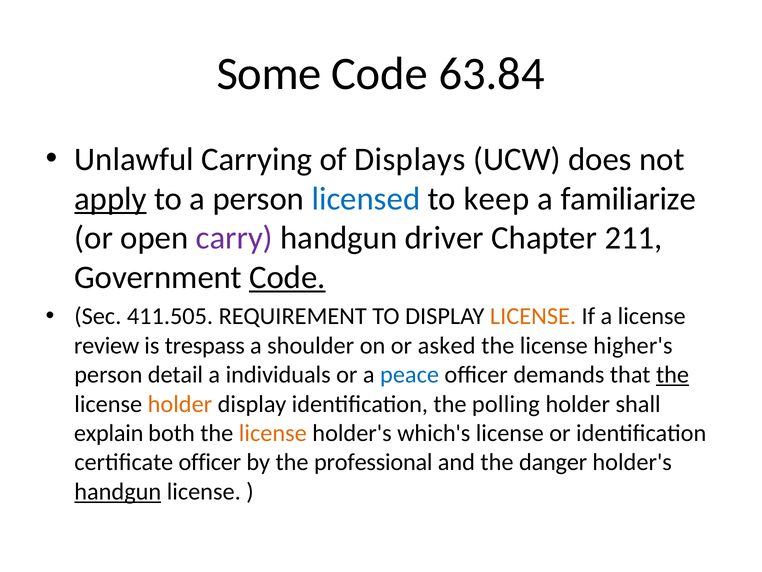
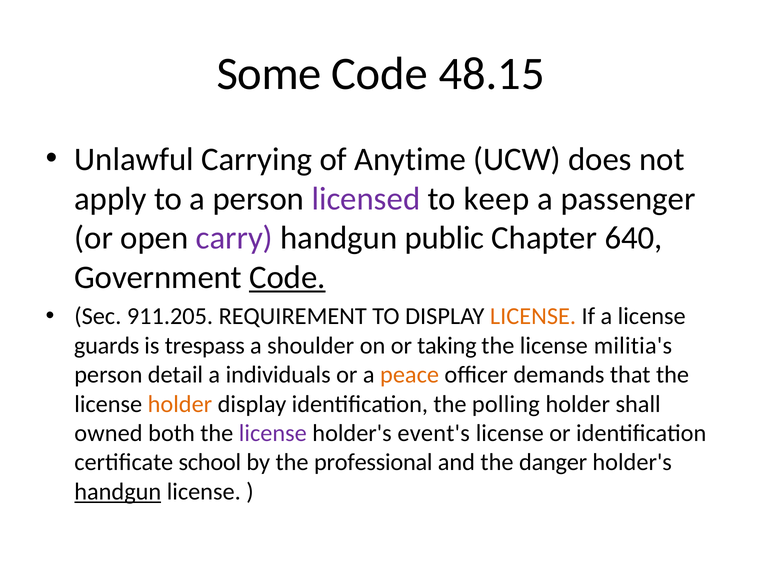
63.84: 63.84 -> 48.15 (492, 74)
Displays: Displays -> Anytime (410, 159)
apply underline: present -> none (111, 199)
licensed colour: blue -> purple (366, 199)
familiarize: familiarize -> passenger (628, 199)
driver: driver -> public (444, 238)
211: 211 -> 640 (634, 238)
411.505: 411.505 -> 911.205 (170, 316)
review: review -> guards (107, 345)
asked: asked -> taking (447, 345)
higher's: higher's -> militia's (633, 345)
peace colour: blue -> orange (410, 374)
the underline: present -> none (673, 374)
explain: explain -> owned (108, 433)
license colour: orange -> purple (273, 433)
which's: which's -> event's (434, 433)
certificate officer: officer -> school (210, 462)
